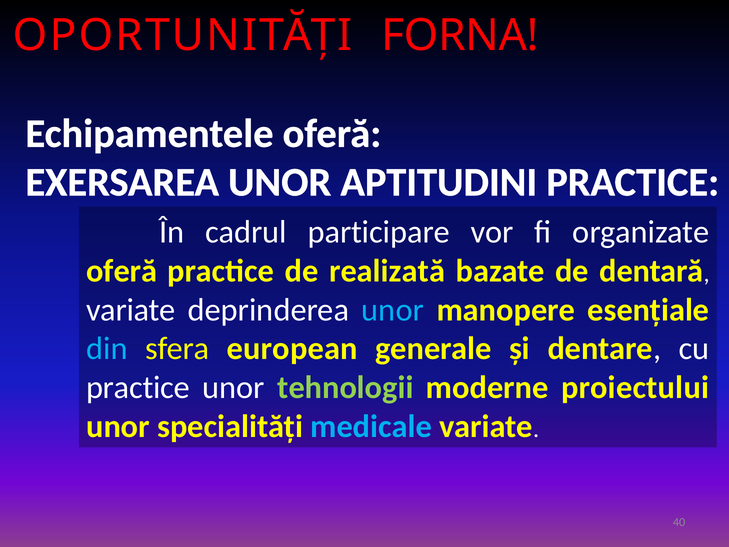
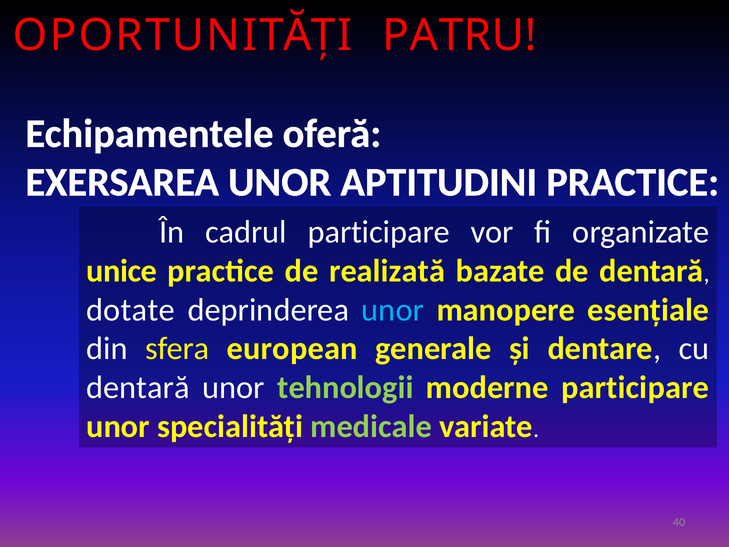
FORNA: FORNA -> PATRU (460, 35)
oferă: oferă -> unice (122, 271)
variate: variate -> dotate (131, 310)
din colour: light blue -> white (107, 349)
practice: practice -> dentară (138, 387)
moderne proiectului: proiectului -> participare (635, 387)
medicale colour: light blue -> light green (371, 426)
